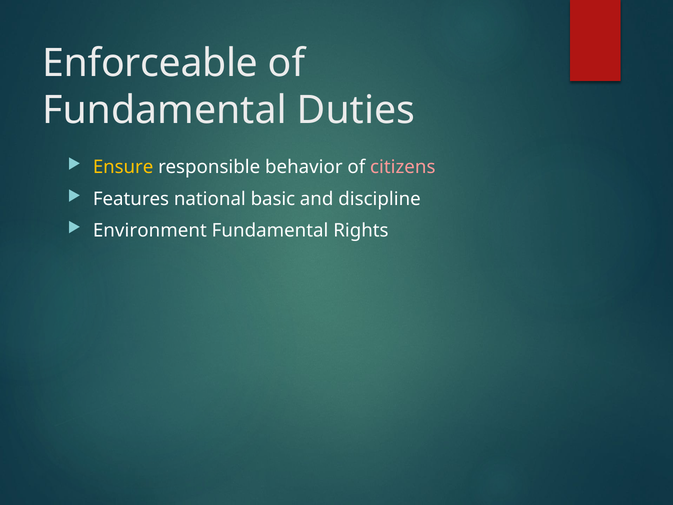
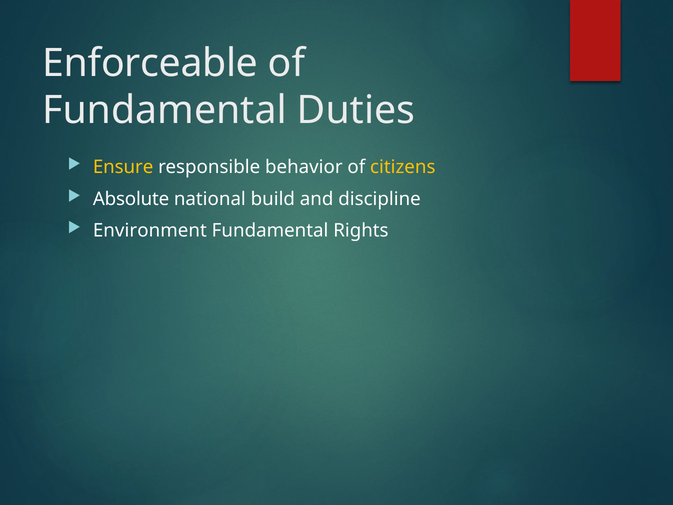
citizens colour: pink -> yellow (403, 167)
Features: Features -> Absolute (131, 199)
basic: basic -> build (273, 199)
